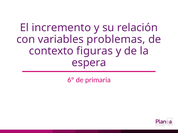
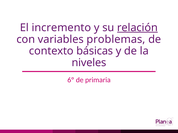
relación underline: none -> present (137, 28)
figuras: figuras -> básicas (95, 51)
espera: espera -> niveles (89, 63)
